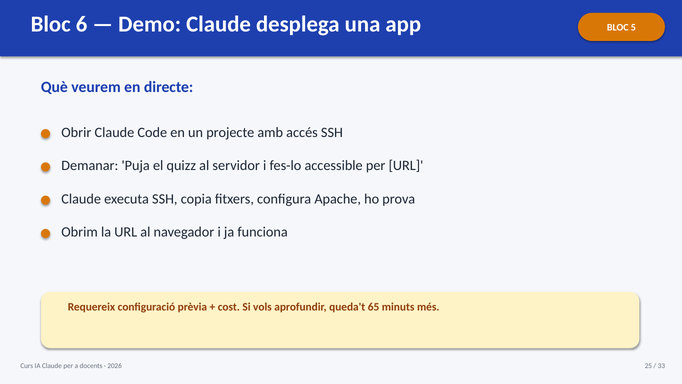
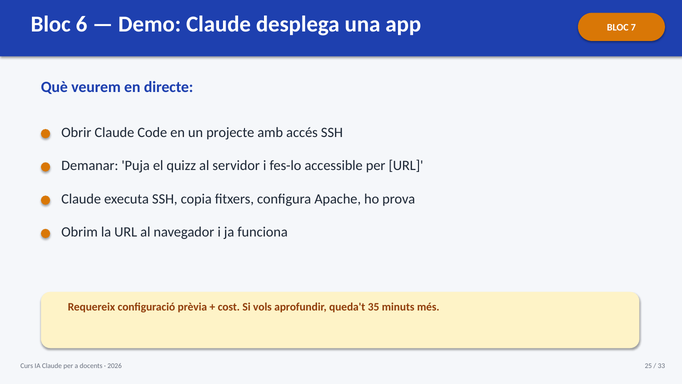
5: 5 -> 7 (633, 28)
65: 65 -> 35 (374, 307)
